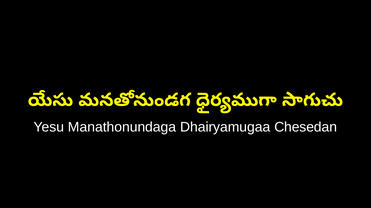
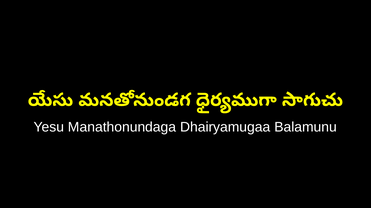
Chesedan: Chesedan -> Balamunu (306, 128)
